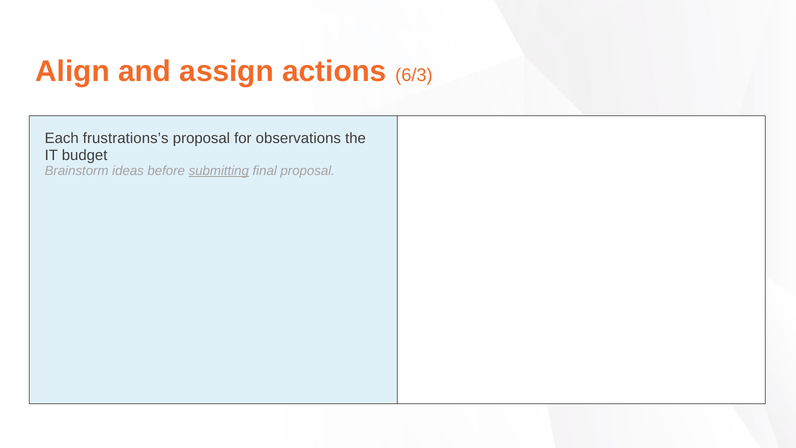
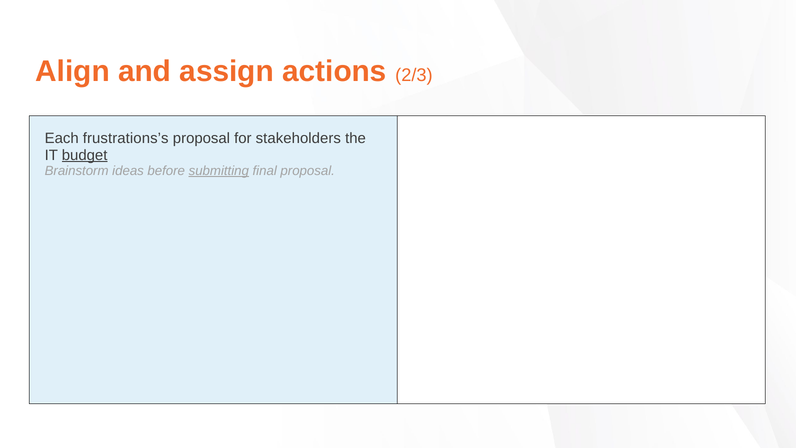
6/3: 6/3 -> 2/3 (414, 75)
observations: observations -> stakeholders (298, 138)
budget underline: none -> present (85, 155)
